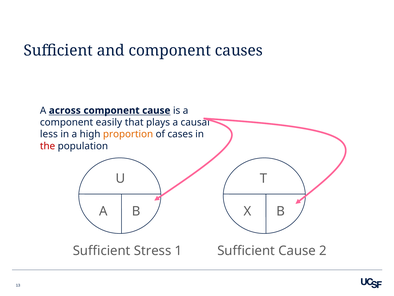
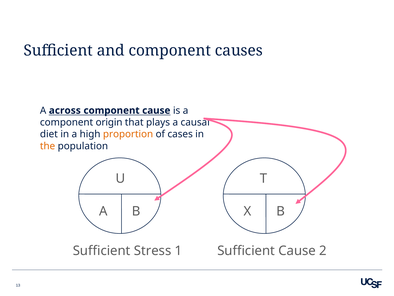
easily: easily -> origin (109, 122)
less: less -> diet (49, 134)
the colour: red -> orange (48, 146)
